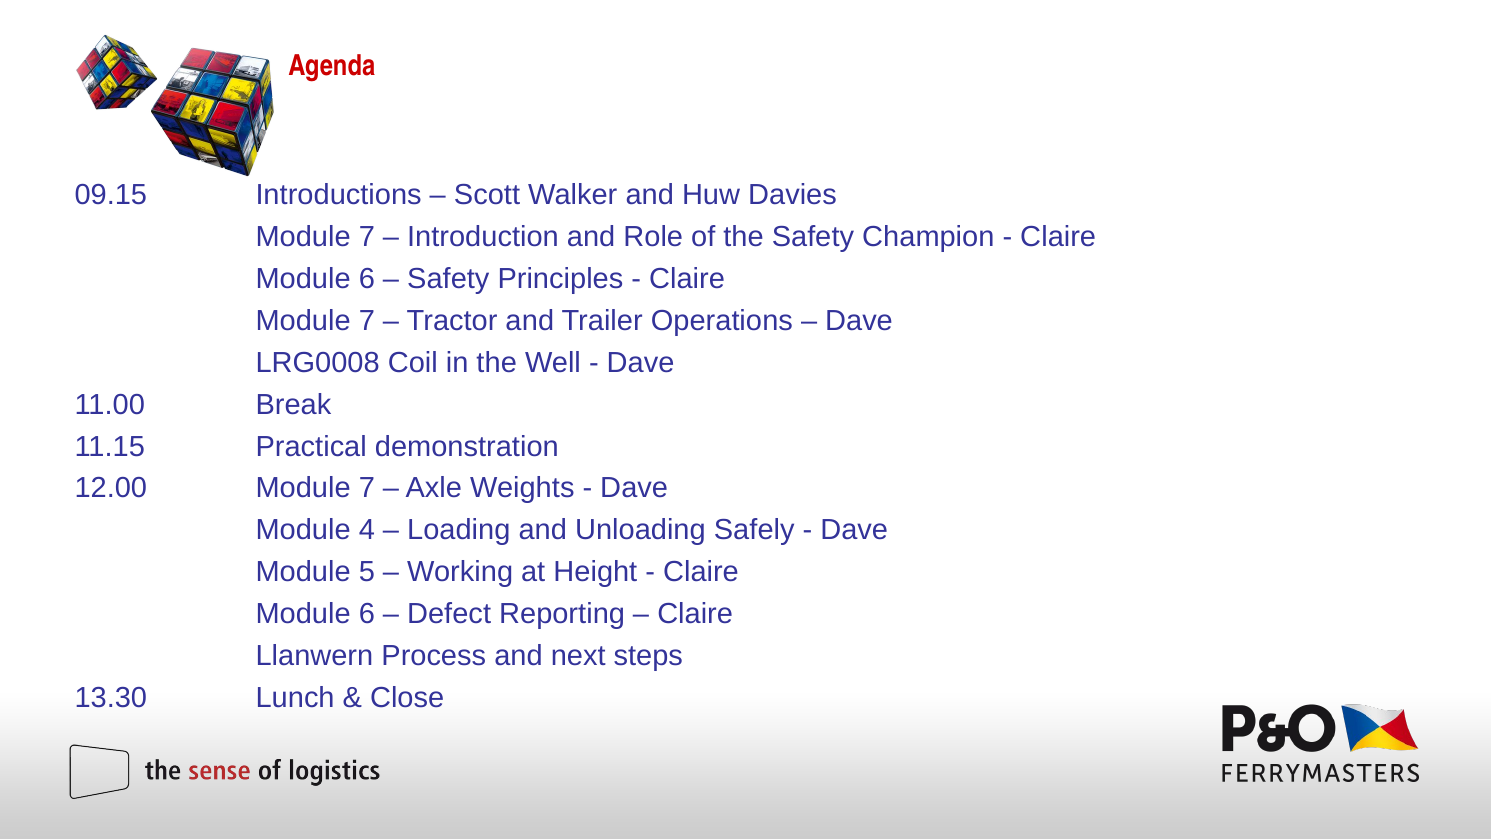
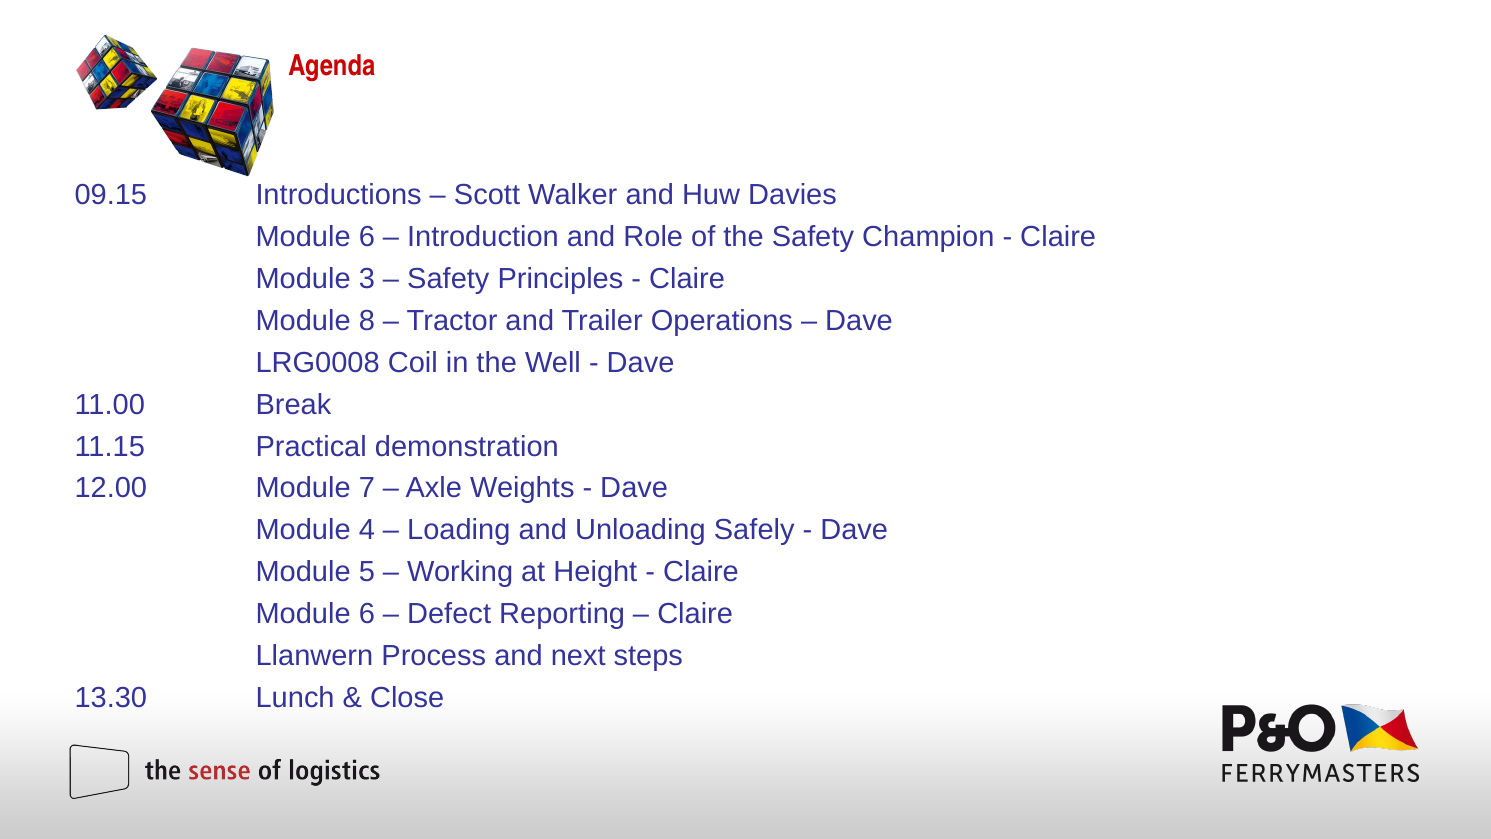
7: 7 -> 6 (367, 237)
6: 6 -> 3 (367, 279)
7: 7 -> 8 (367, 321)
